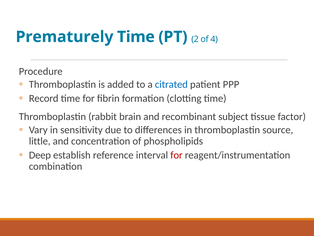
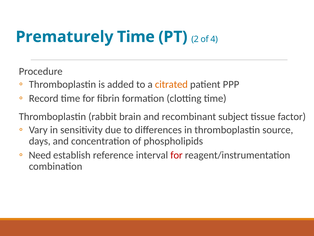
citrated colour: blue -> orange (171, 84)
little: little -> days (40, 141)
Deep: Deep -> Need (40, 155)
